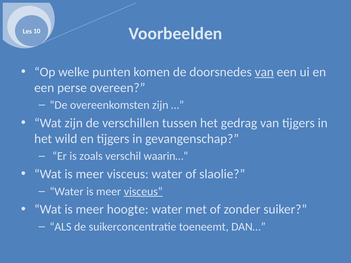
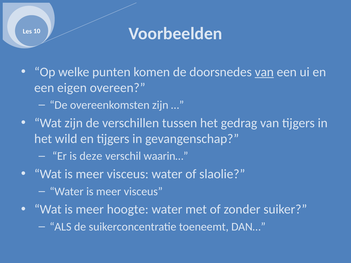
perse: perse -> eigen (72, 88)
zoals: zoals -> deze (91, 156)
visceus underline: present -> none (143, 192)
